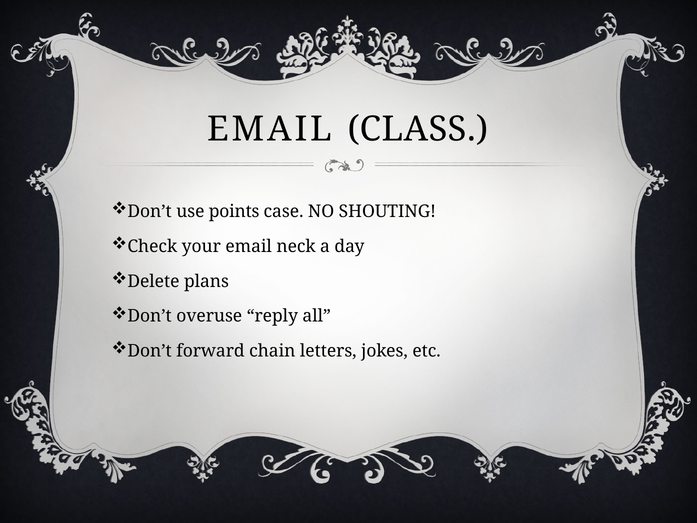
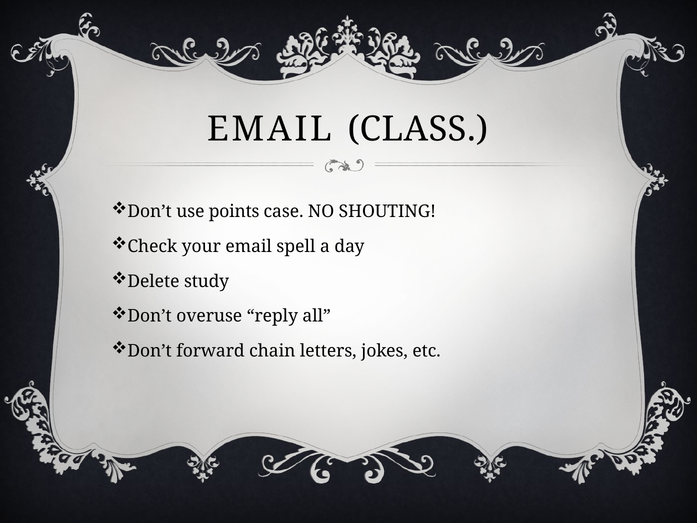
neck: neck -> spell (296, 246)
plans: plans -> study (207, 281)
